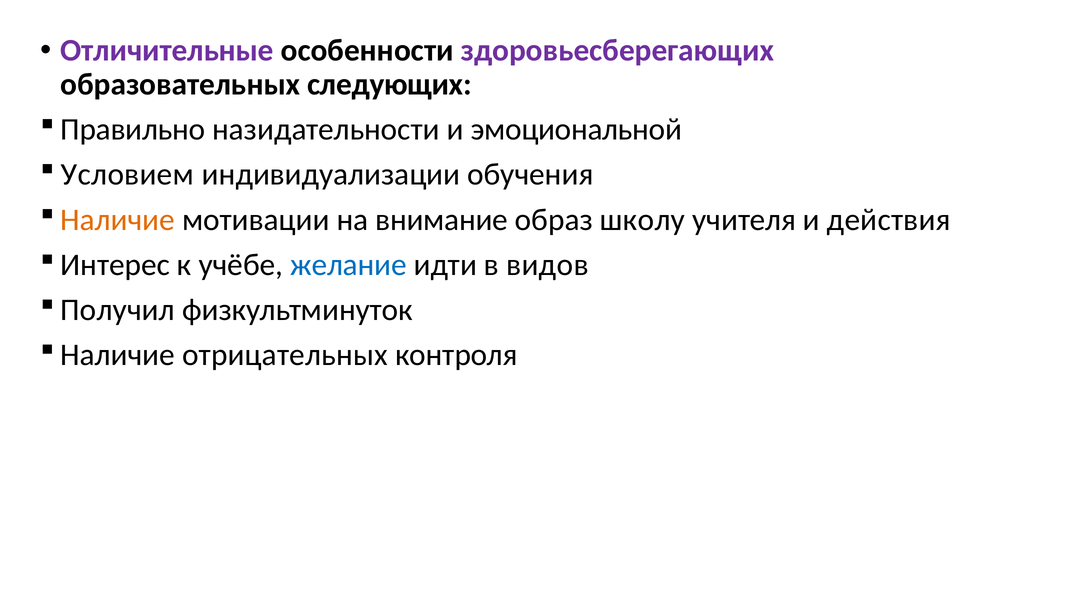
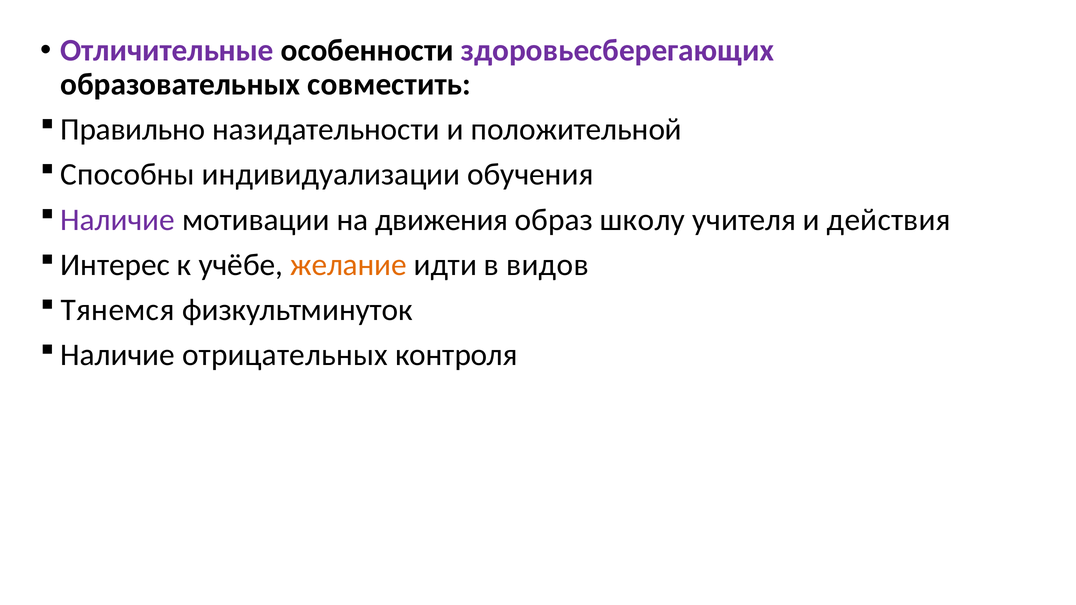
следующих: следующих -> совместить (389, 84)
эмоциональной: эмоциональной -> положительной (576, 130)
Условием: Условием -> Способны (128, 175)
Наличие colour: orange -> purple (118, 220)
внимание: внимание -> движения (442, 220)
желание colour: blue -> orange (348, 265)
Получил: Получил -> Тянемся (118, 310)
